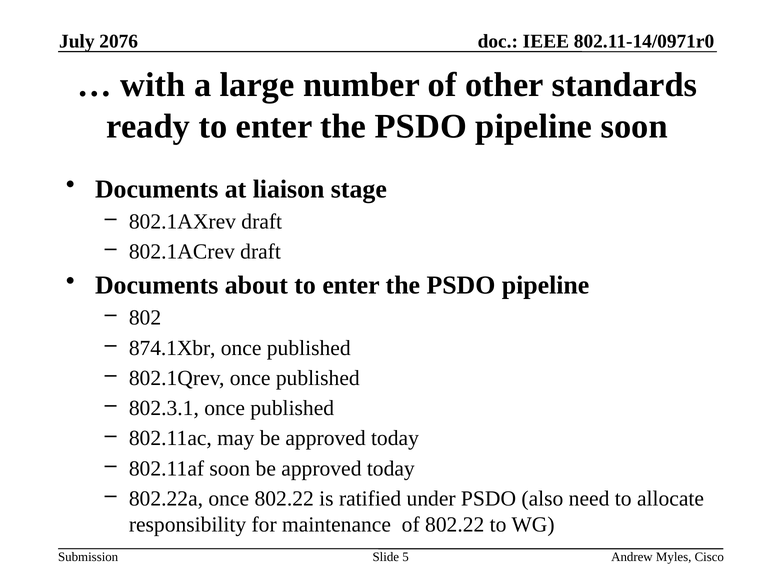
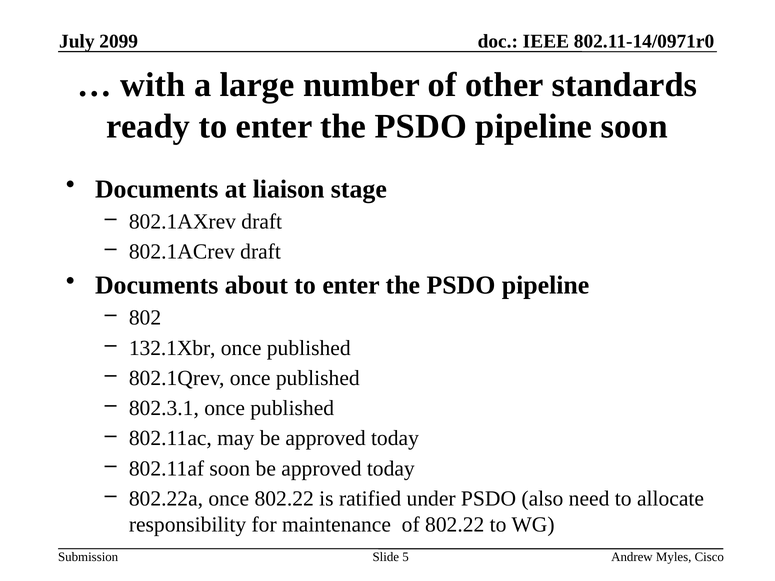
2076: 2076 -> 2099 (119, 42)
874.1Xbr: 874.1Xbr -> 132.1Xbr (172, 348)
